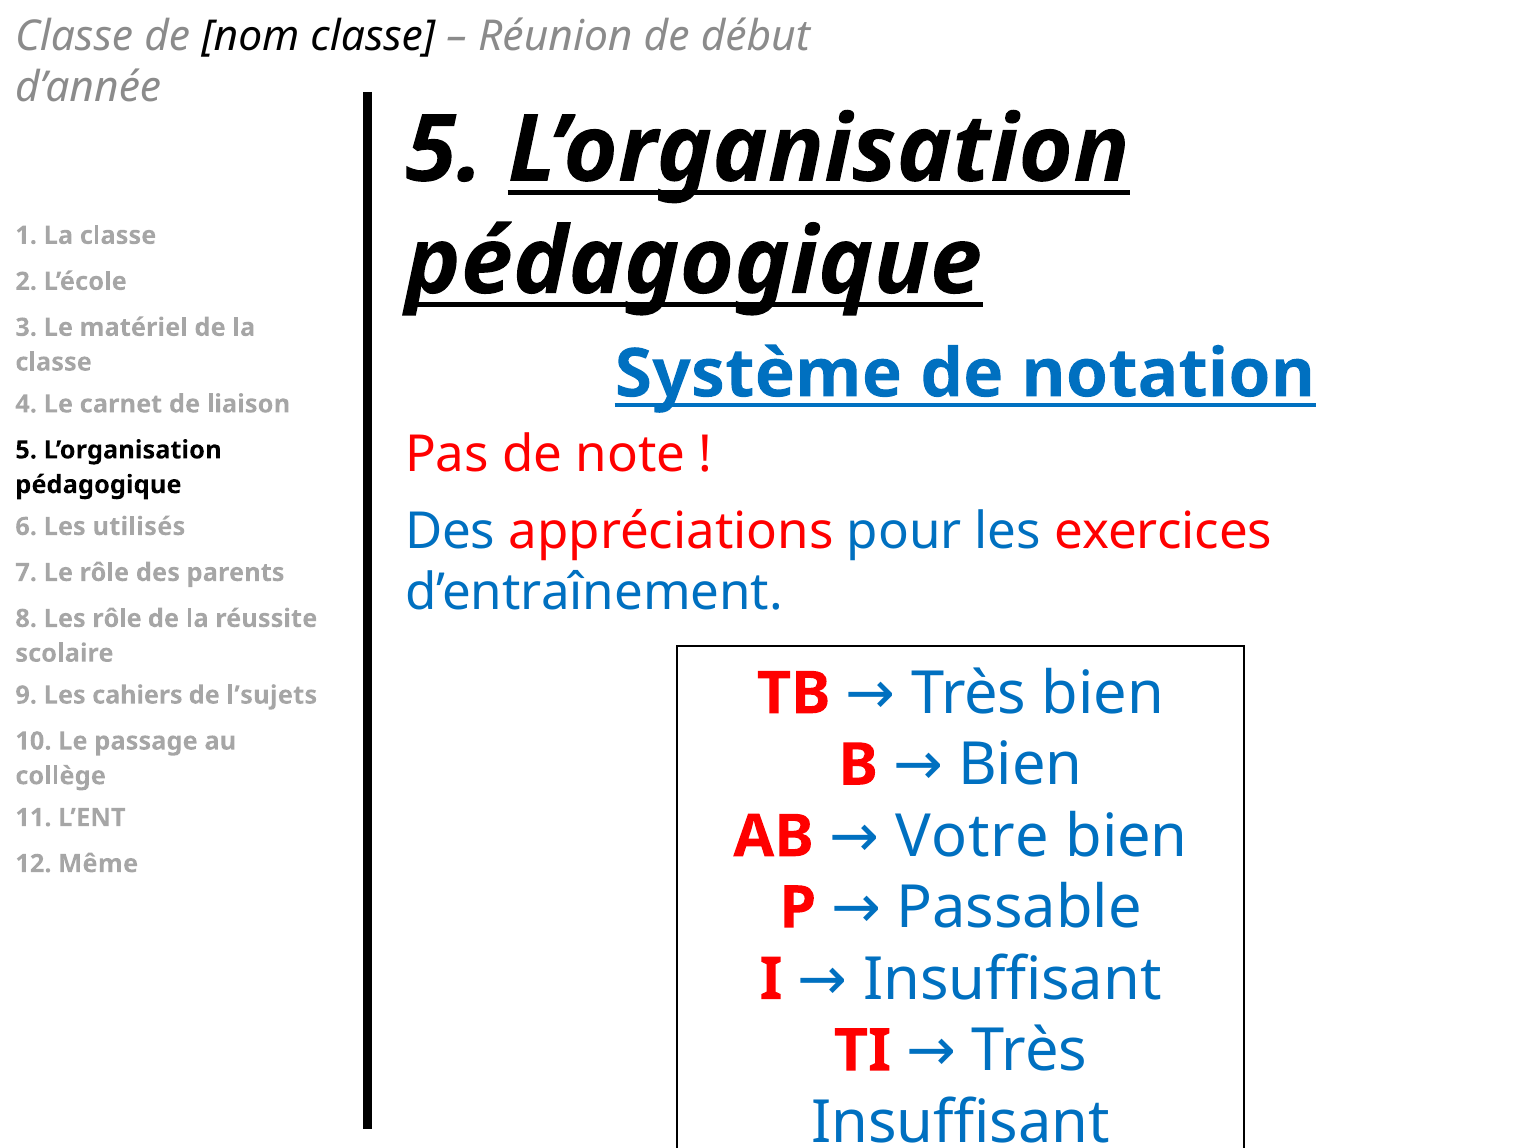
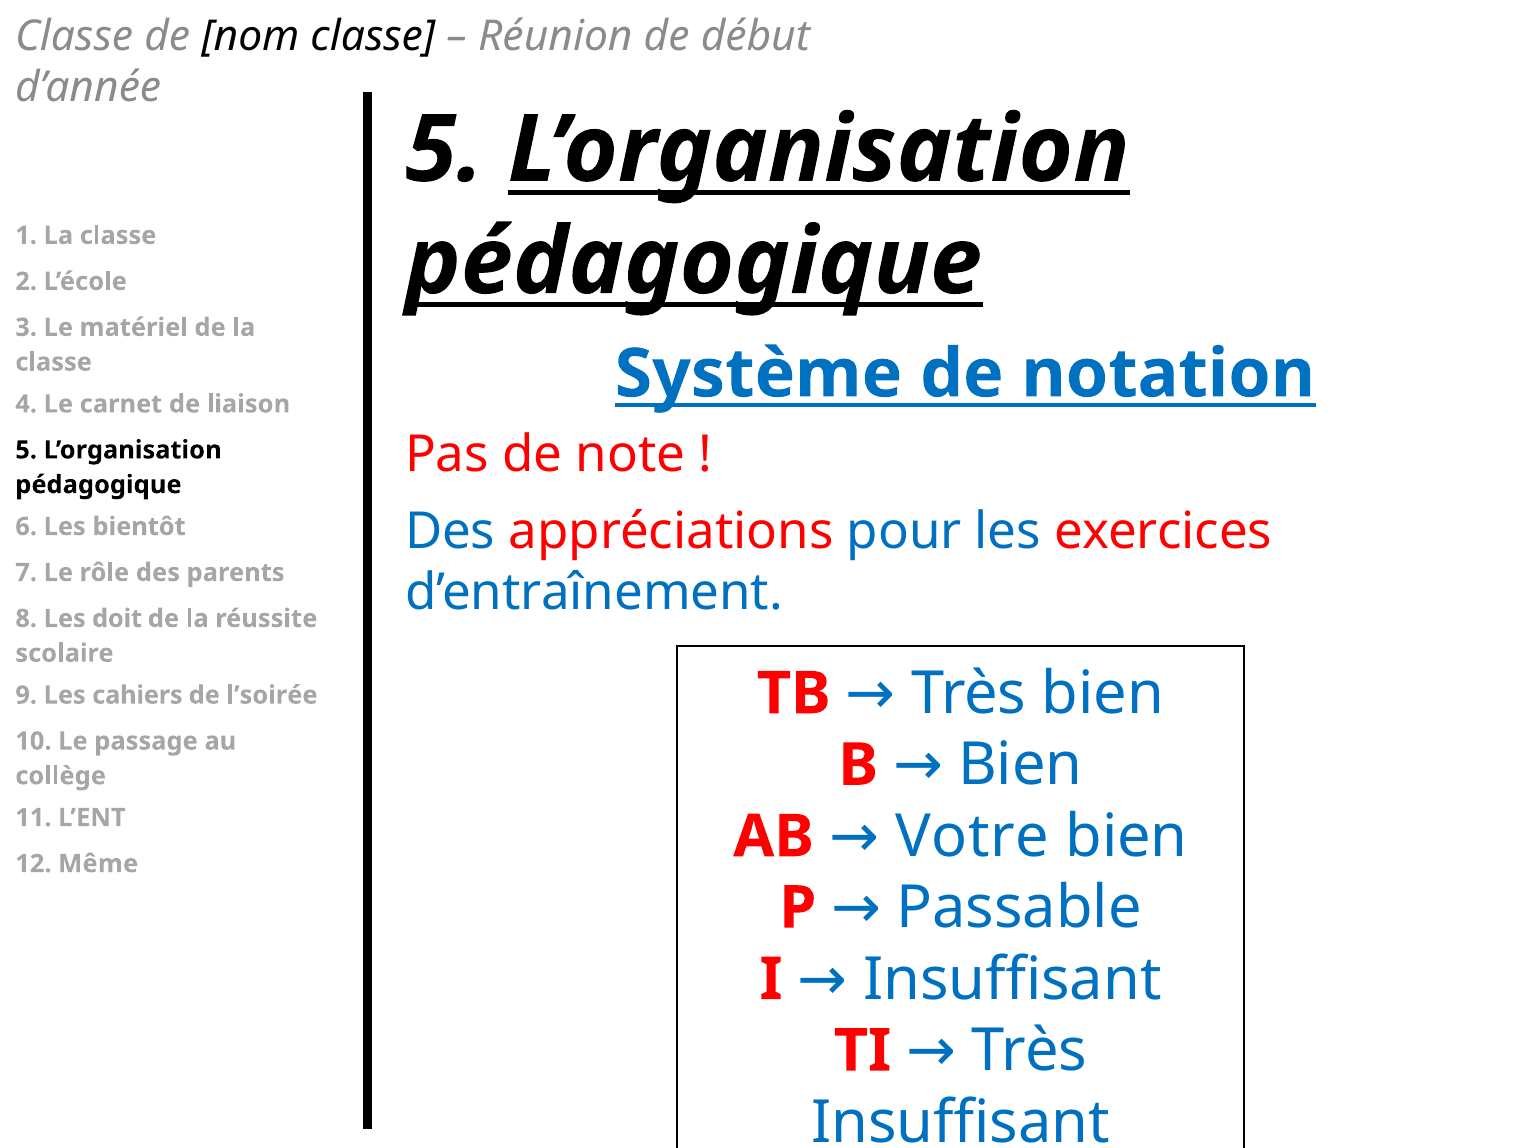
utilisés: utilisés -> bientôt (139, 527)
Les rôle: rôle -> doit (117, 619)
l’sujets: l’sujets -> l’soirée (272, 695)
